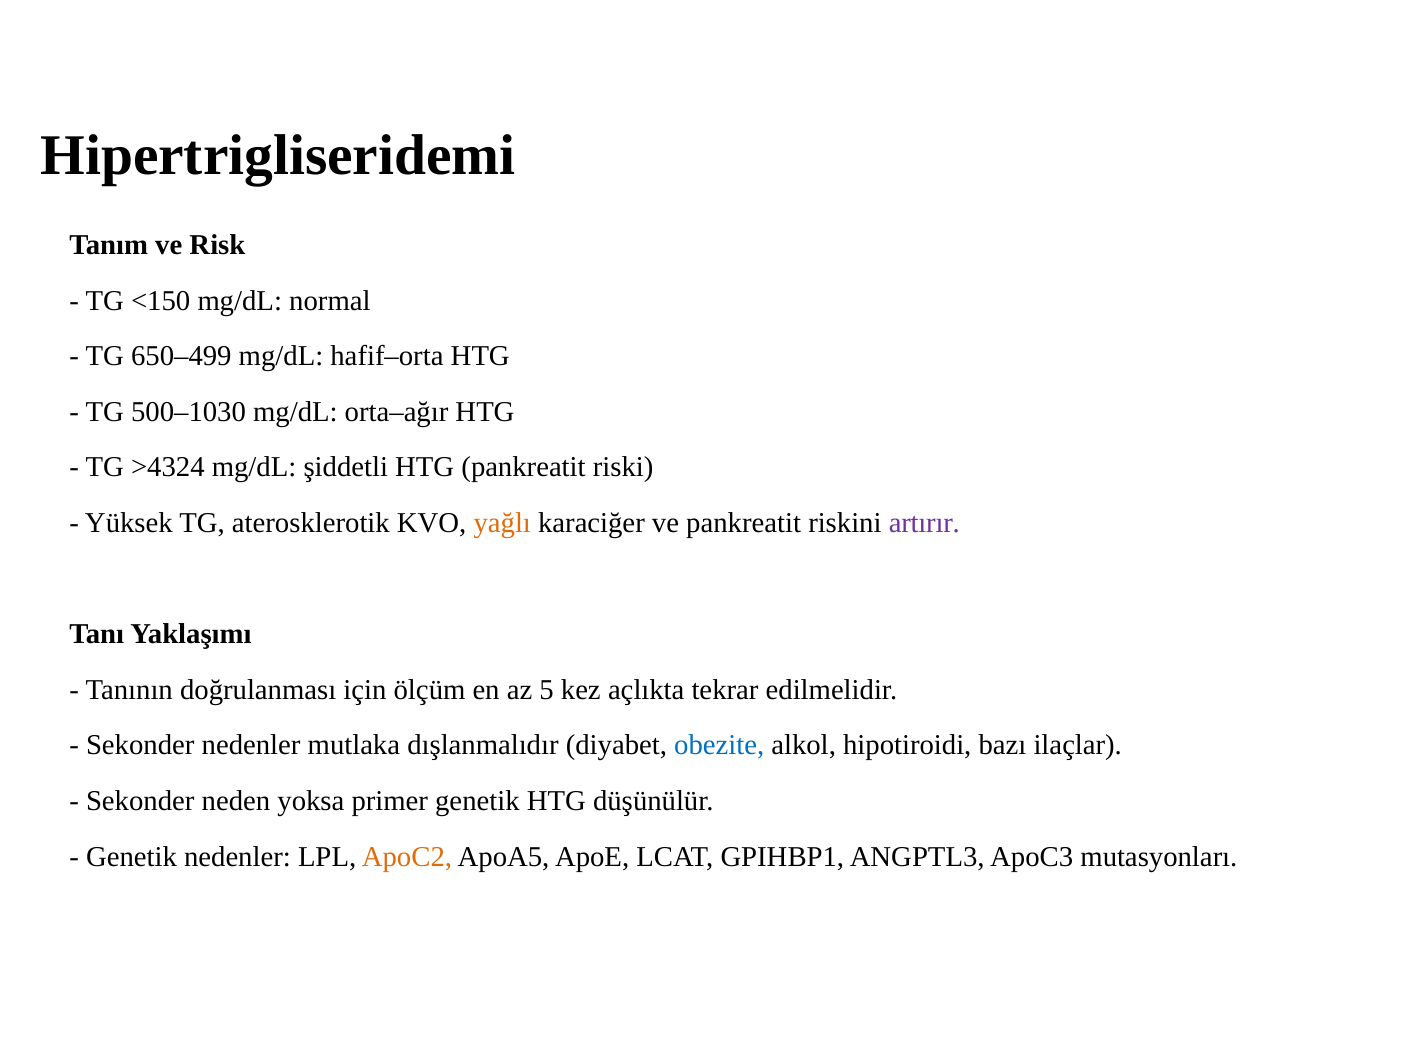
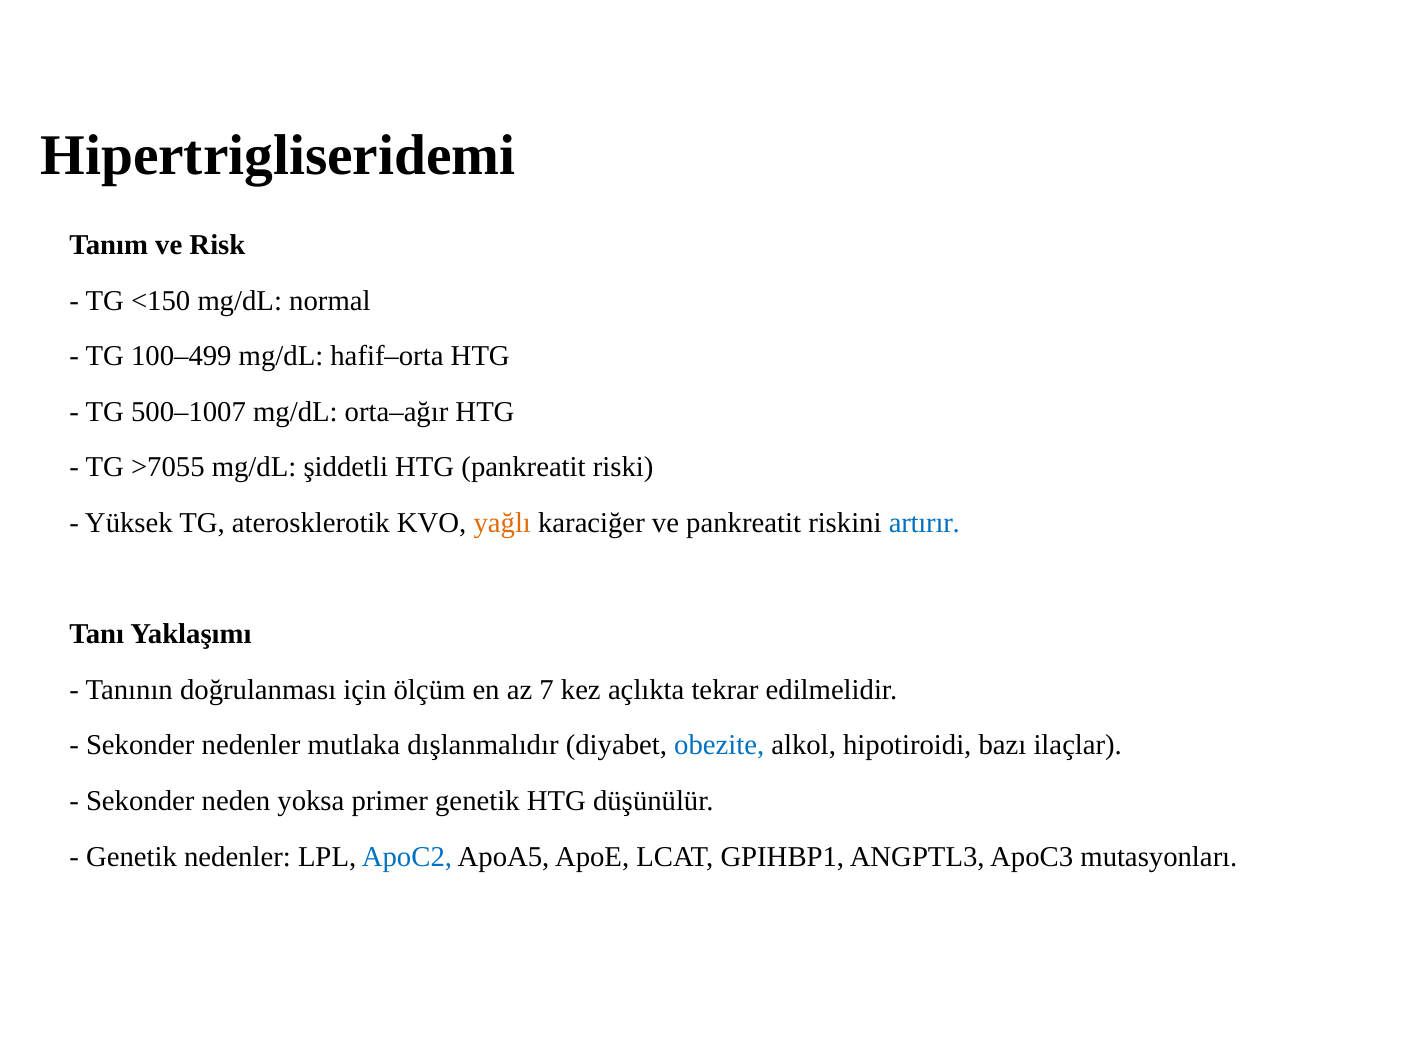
650–499: 650–499 -> 100–499 (181, 356)
500–1030: 500–1030 -> 500–1007 (189, 412)
>4324: >4324 -> >7055 (168, 468)
artırır colour: purple -> blue (924, 523)
5: 5 -> 7 (547, 690)
ApoC2 colour: orange -> blue (407, 857)
